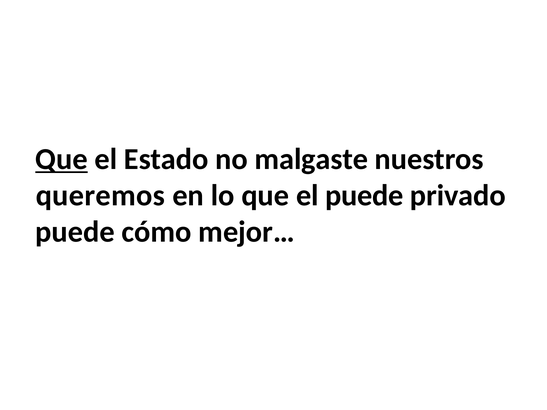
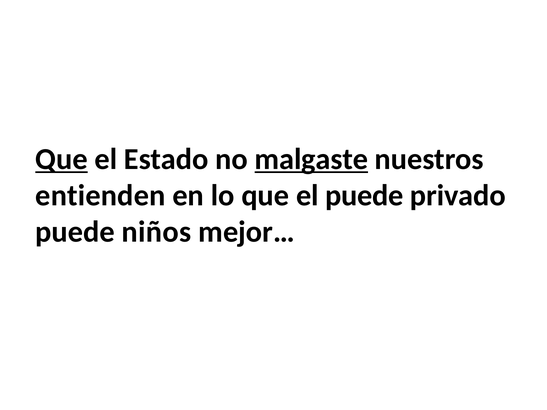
malgaste underline: none -> present (311, 159)
queremos: queremos -> entienden (100, 196)
cómo: cómo -> niños (156, 232)
